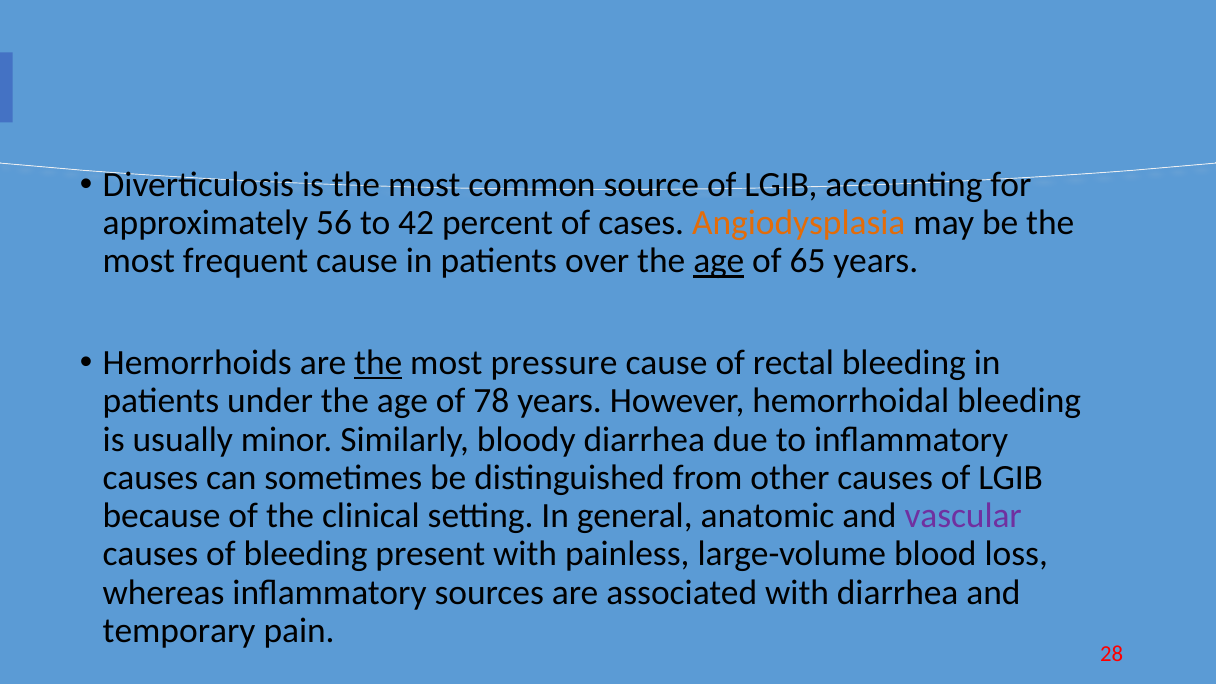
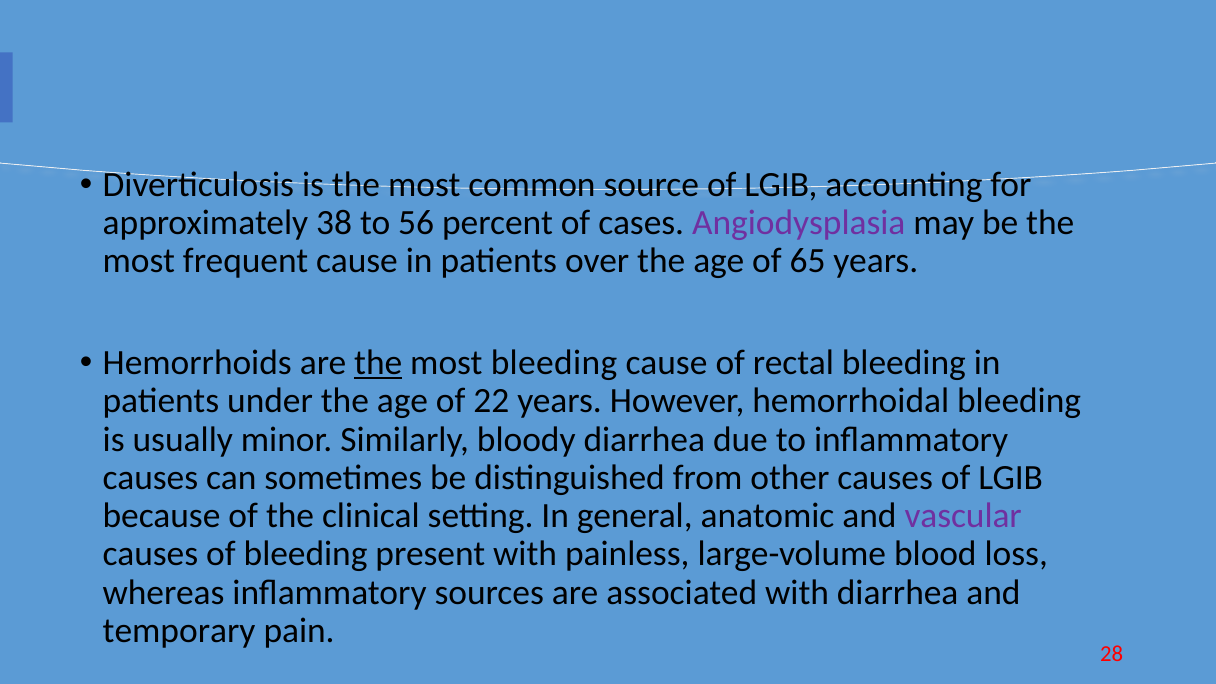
56: 56 -> 38 (334, 223)
42: 42 -> 56 (416, 223)
Angiodysplasia colour: orange -> purple (799, 223)
age underline: present -> none (719, 261)
most pressure: pressure -> bleeding (554, 363)
78: 78 -> 22 (491, 401)
